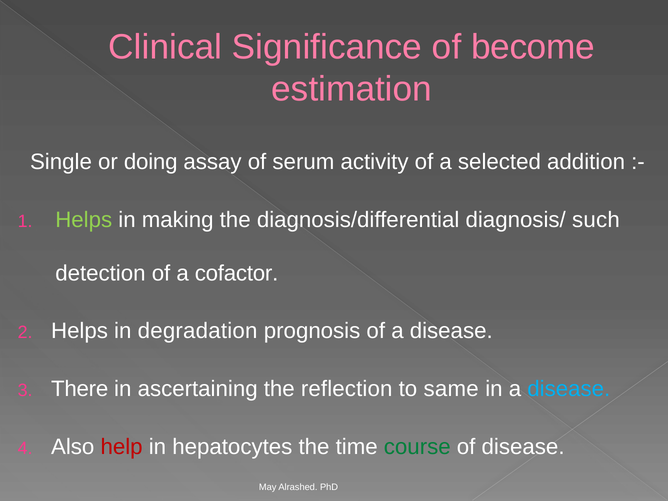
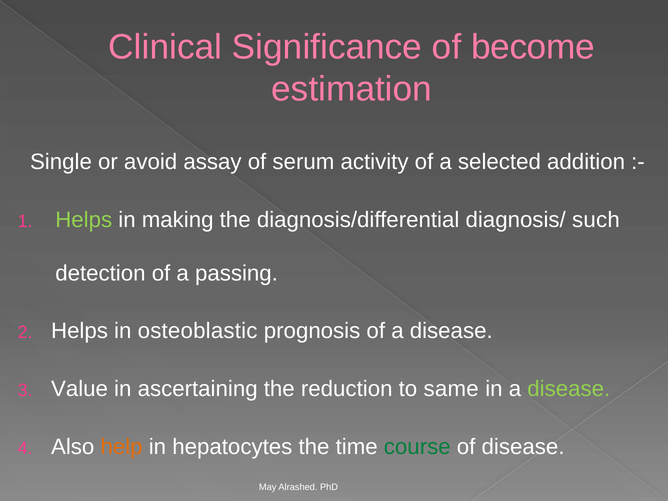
doing: doing -> avoid (151, 162)
cofactor: cofactor -> passing (236, 273)
degradation: degradation -> osteoblastic (198, 331)
There: There -> Value (80, 389)
reflection: reflection -> reduction (347, 389)
disease colour: light blue -> light green (569, 389)
help colour: red -> orange (122, 447)
